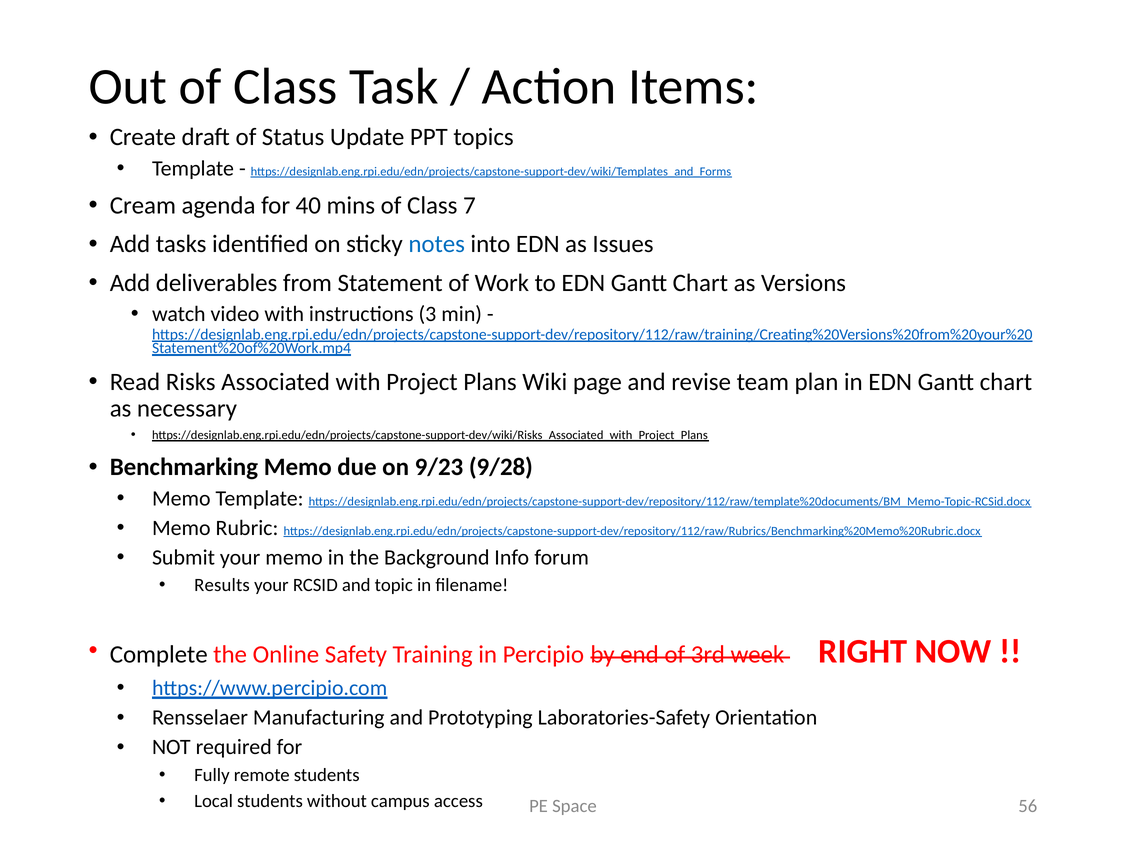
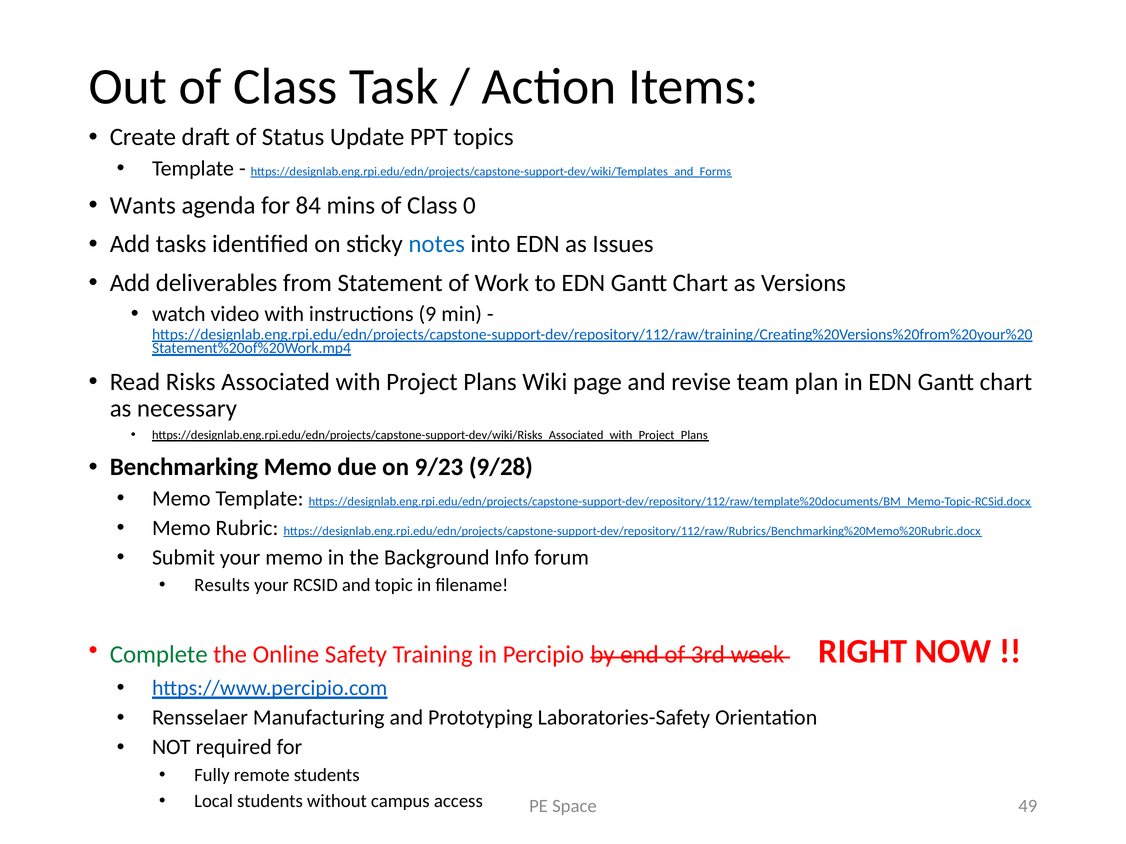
Cream: Cream -> Wants (143, 206)
40: 40 -> 84 (308, 206)
7: 7 -> 0 (469, 206)
3: 3 -> 9 (427, 314)
Complete colour: black -> green (159, 655)
56: 56 -> 49 (1028, 806)
